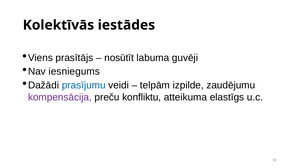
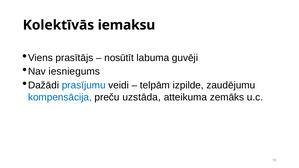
iestādes: iestādes -> iemaksu (126, 25)
kompensācija colour: purple -> blue (60, 97)
konfliktu: konfliktu -> uzstāda (142, 97)
elastīgs: elastīgs -> zemāks (227, 97)
